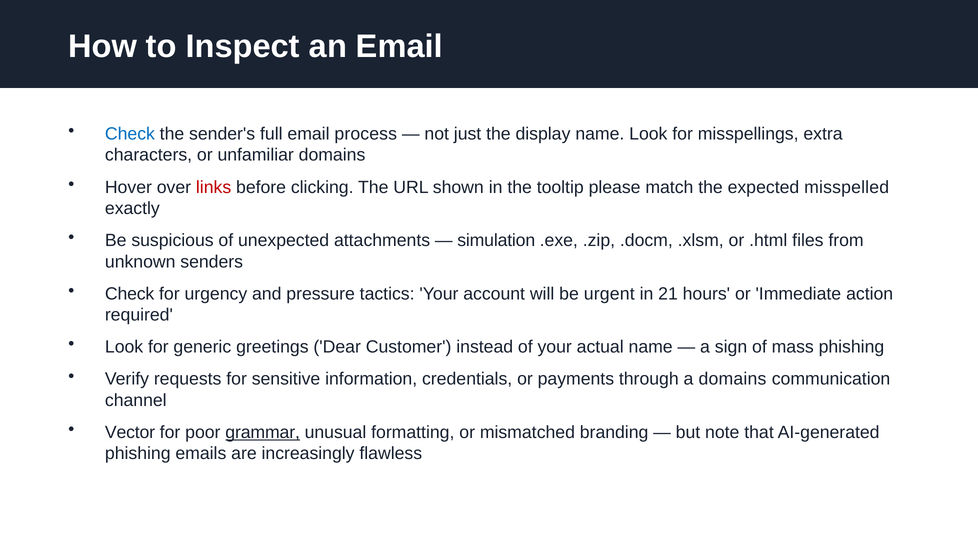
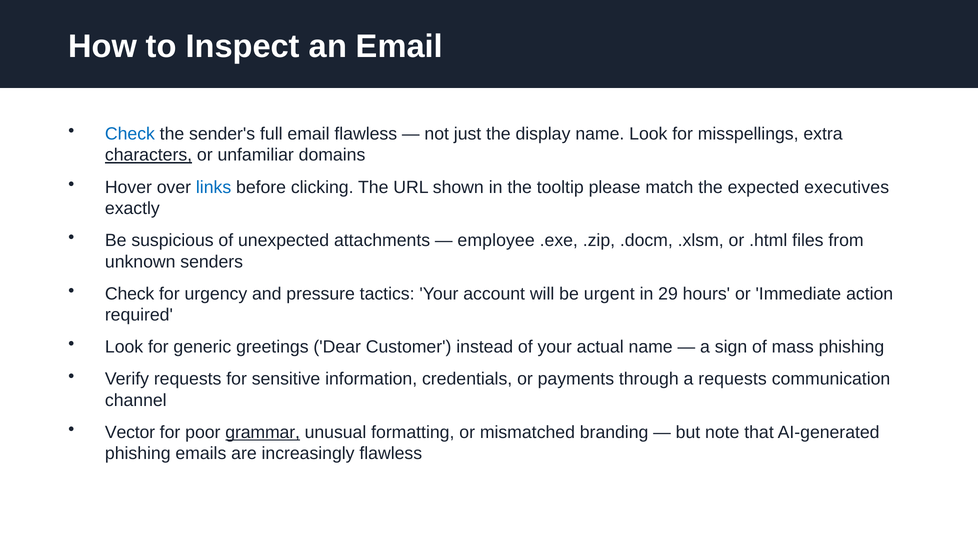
email process: process -> flawless (366, 134)
characters underline: none -> present (149, 155)
links colour: red -> blue (214, 187)
misspelled: misspelled -> executives (847, 187)
simulation: simulation -> employee (496, 241)
21: 21 -> 29 (668, 294)
a domains: domains -> requests (733, 379)
